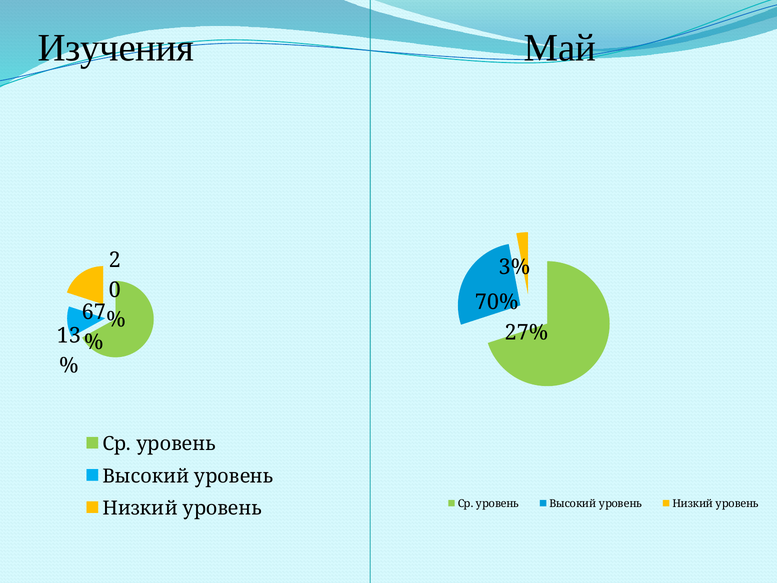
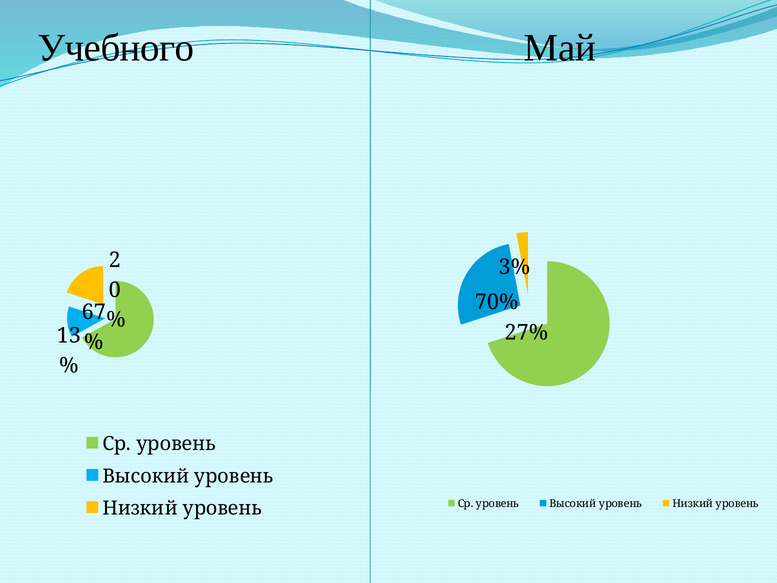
Изучения: Изучения -> Учебного (116, 48)
